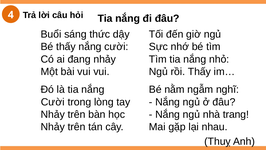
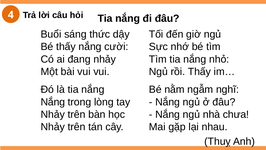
Cười: Cười -> Nắng (53, 102)
trang: trang -> chưa (236, 114)
